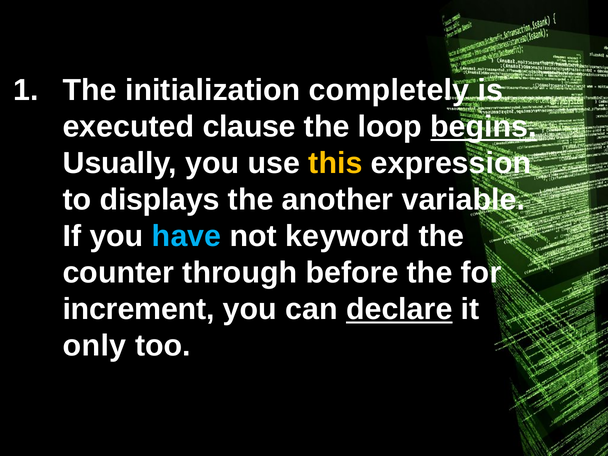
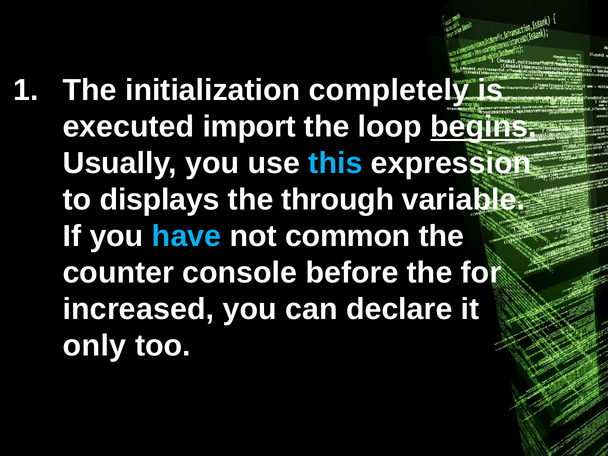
clause: clause -> import (249, 127)
this colour: yellow -> light blue (335, 163)
another: another -> through (338, 200)
keyword: keyword -> common (348, 236)
through: through -> console (240, 273)
increment: increment -> increased (139, 309)
declare underline: present -> none (399, 309)
